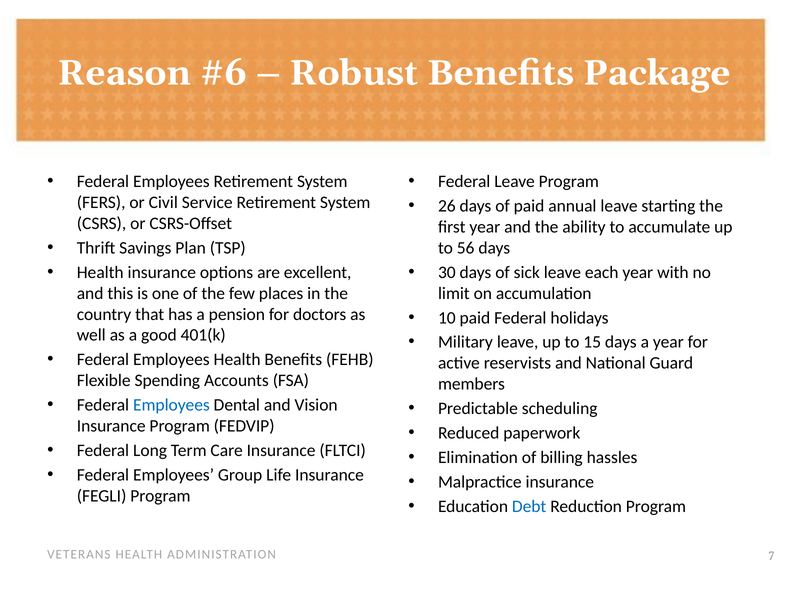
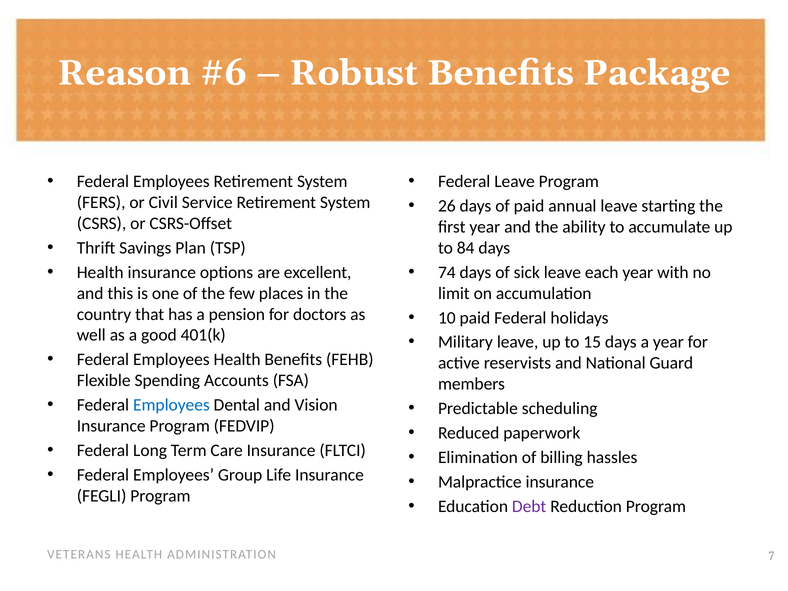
56: 56 -> 84 (466, 248)
30: 30 -> 74 (447, 272)
Debt colour: blue -> purple (529, 507)
